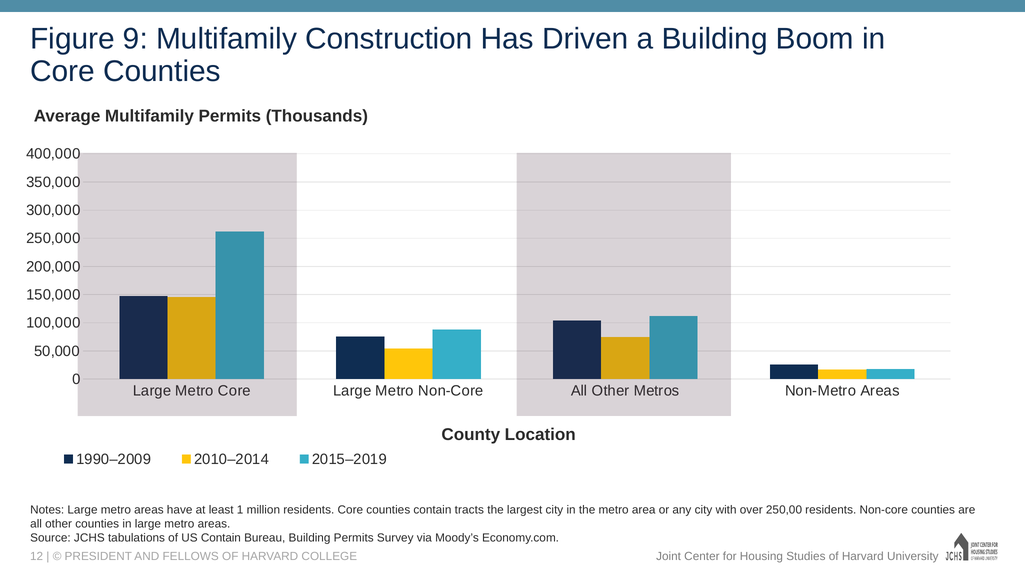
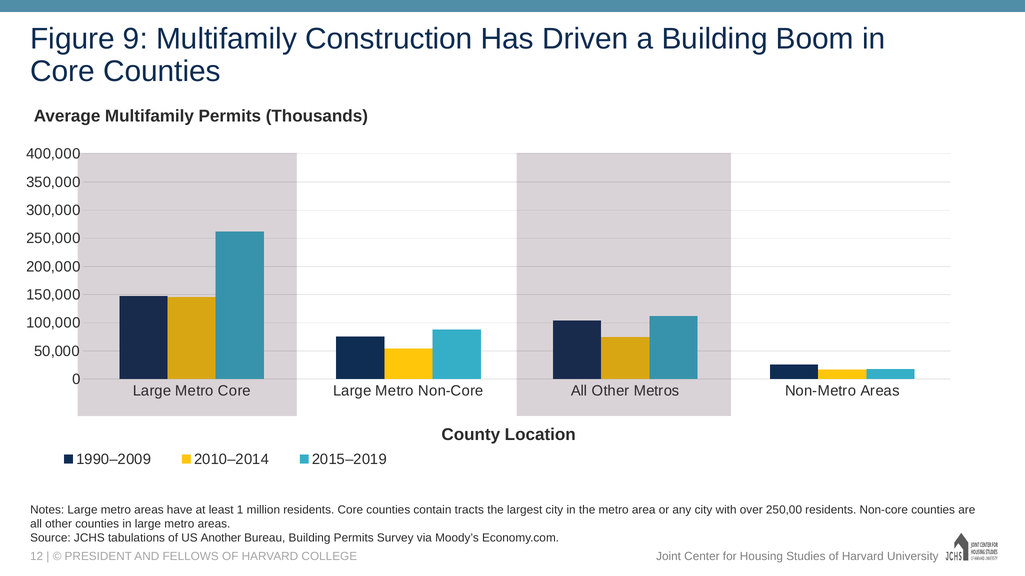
US Contain: Contain -> Another (221, 538)
